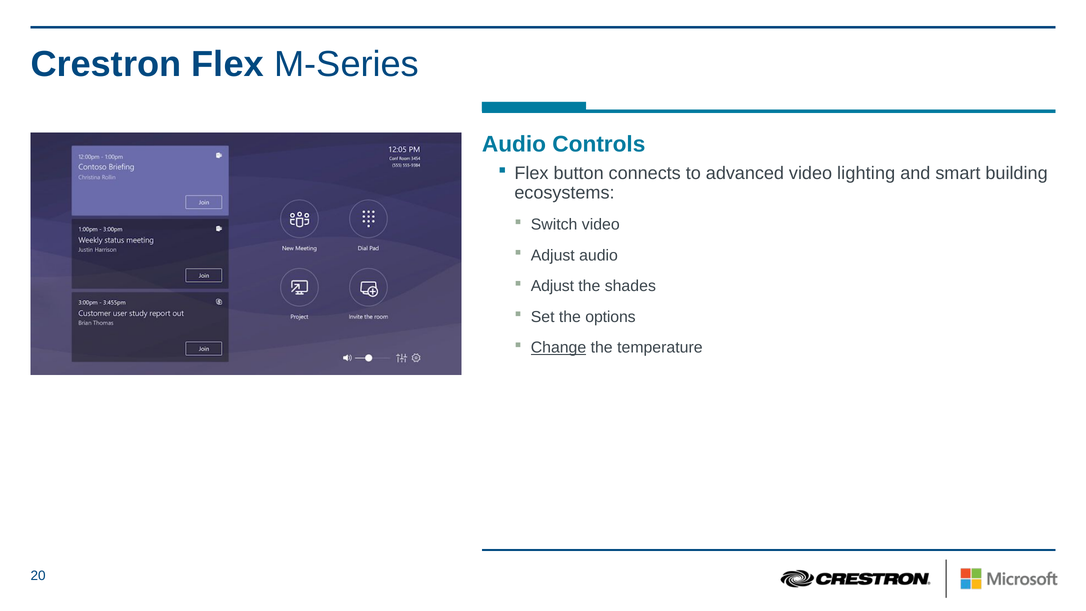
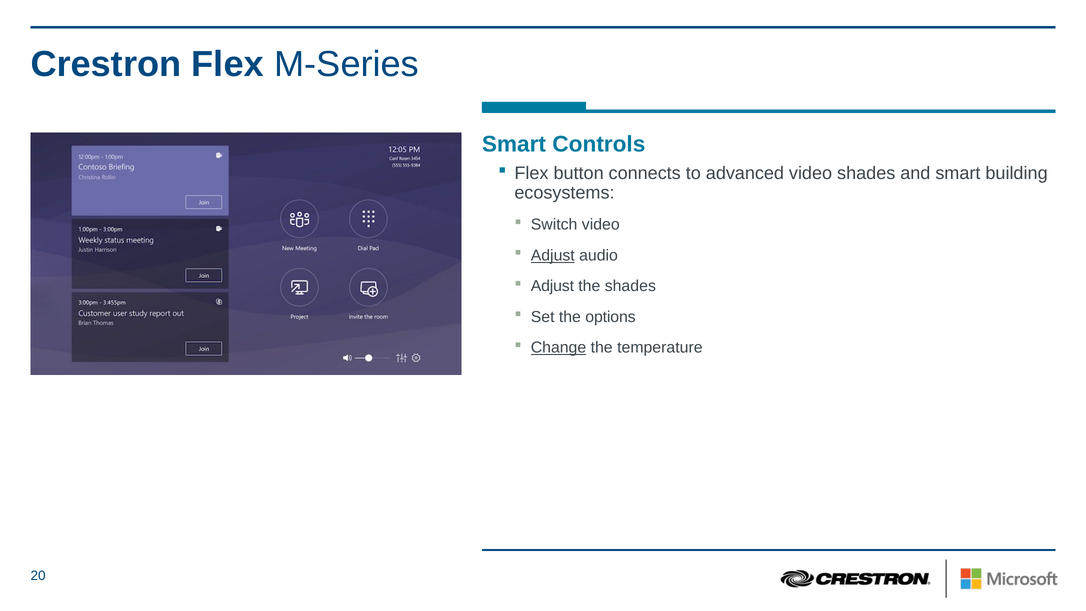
Audio: Audio -> Smart (514, 144)
video lighting: lighting -> shades (866, 173)
Adjust underline: none -> present (553, 255)
